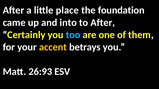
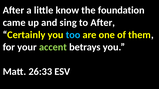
place: place -> know (67, 10)
into: into -> sing (68, 23)
accent colour: yellow -> light green (53, 47)
26:93: 26:93 -> 26:33 (40, 72)
